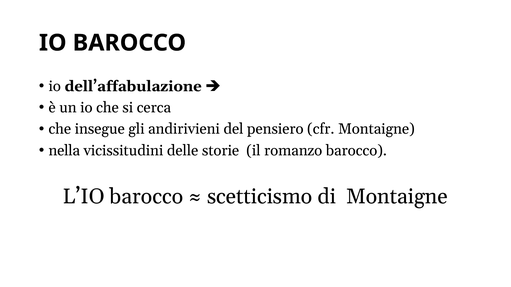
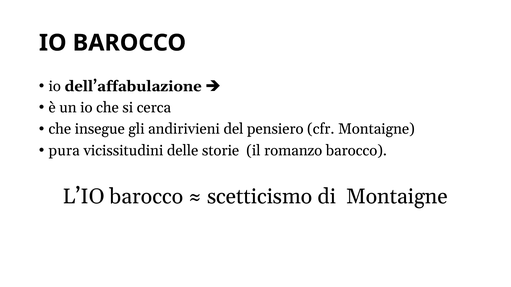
nella: nella -> pura (64, 151)
